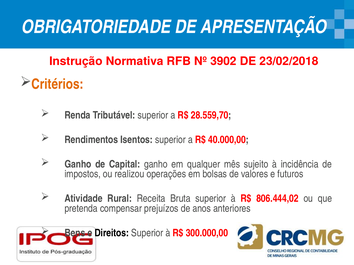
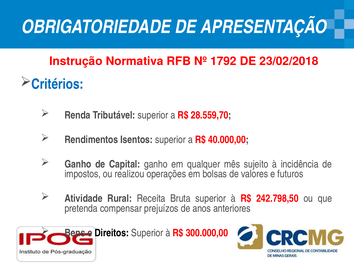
3902: 3902 -> 1792 (223, 61)
Critérios colour: orange -> blue (57, 84)
806.444,02: 806.444,02 -> 242.798,50 (277, 199)
